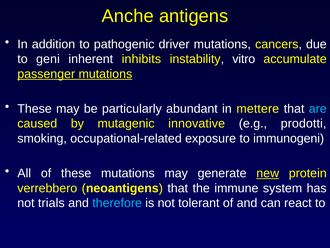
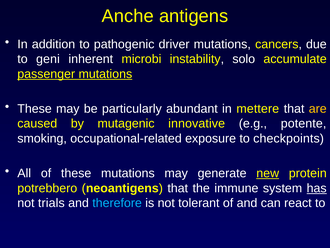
inhibits: inhibits -> microbi (141, 59)
vitro: vitro -> solo (244, 59)
are colour: light blue -> yellow (318, 109)
prodotti: prodotti -> potente (304, 123)
immunogeni: immunogeni -> checkpoints (289, 138)
verrebbero: verrebbero -> potrebbero (47, 188)
has underline: none -> present (317, 188)
